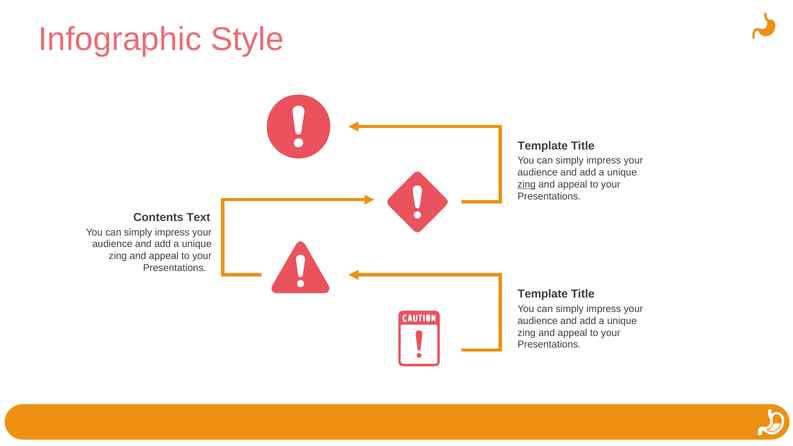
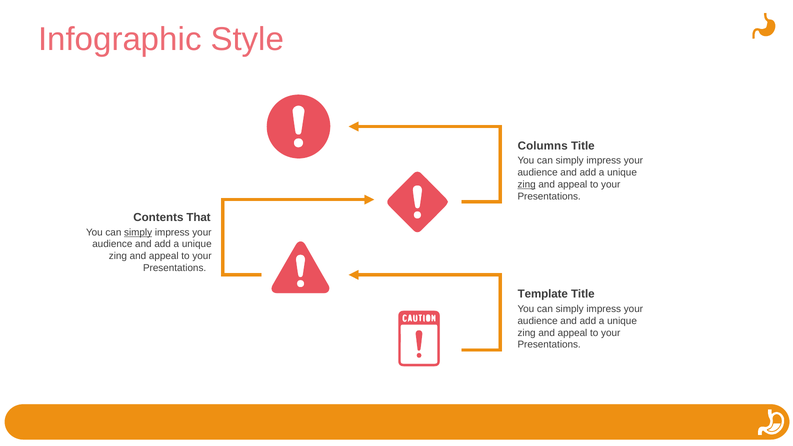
Template: Template -> Columns (543, 146)
Text: Text -> That (199, 217)
simply underline: none -> present (138, 232)
